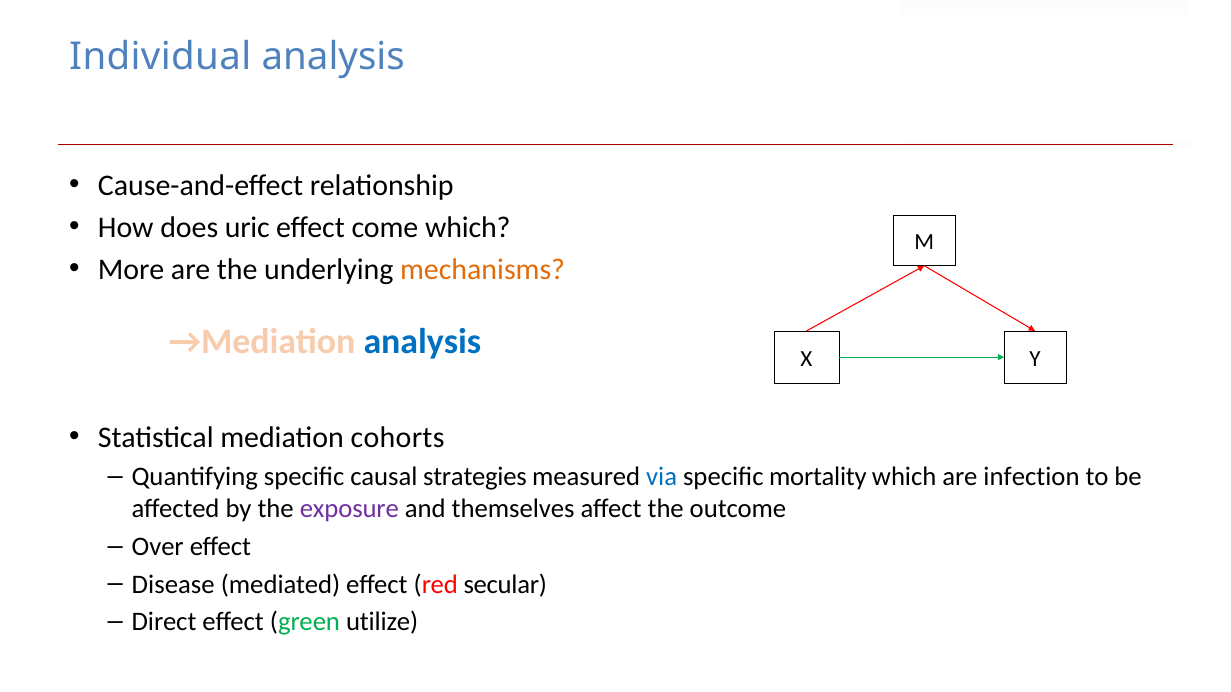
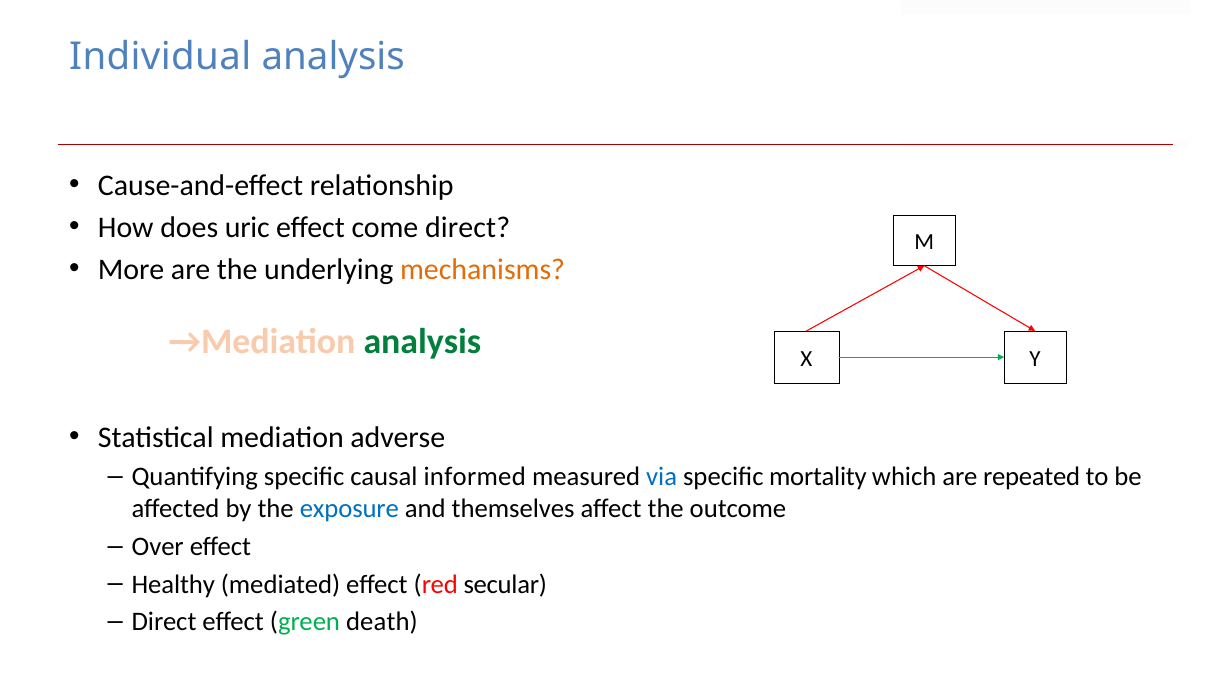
come which: which -> direct (468, 227)
analysis colour: blue -> green (422, 342)
cohorts: cohorts -> adverse (398, 438)
strategies: strategies -> informed (475, 477)
infection: infection -> repeated (1032, 477)
exposure colour: purple -> blue (349, 509)
Disease: Disease -> Healthy (173, 585)
utilize: utilize -> death (382, 622)
